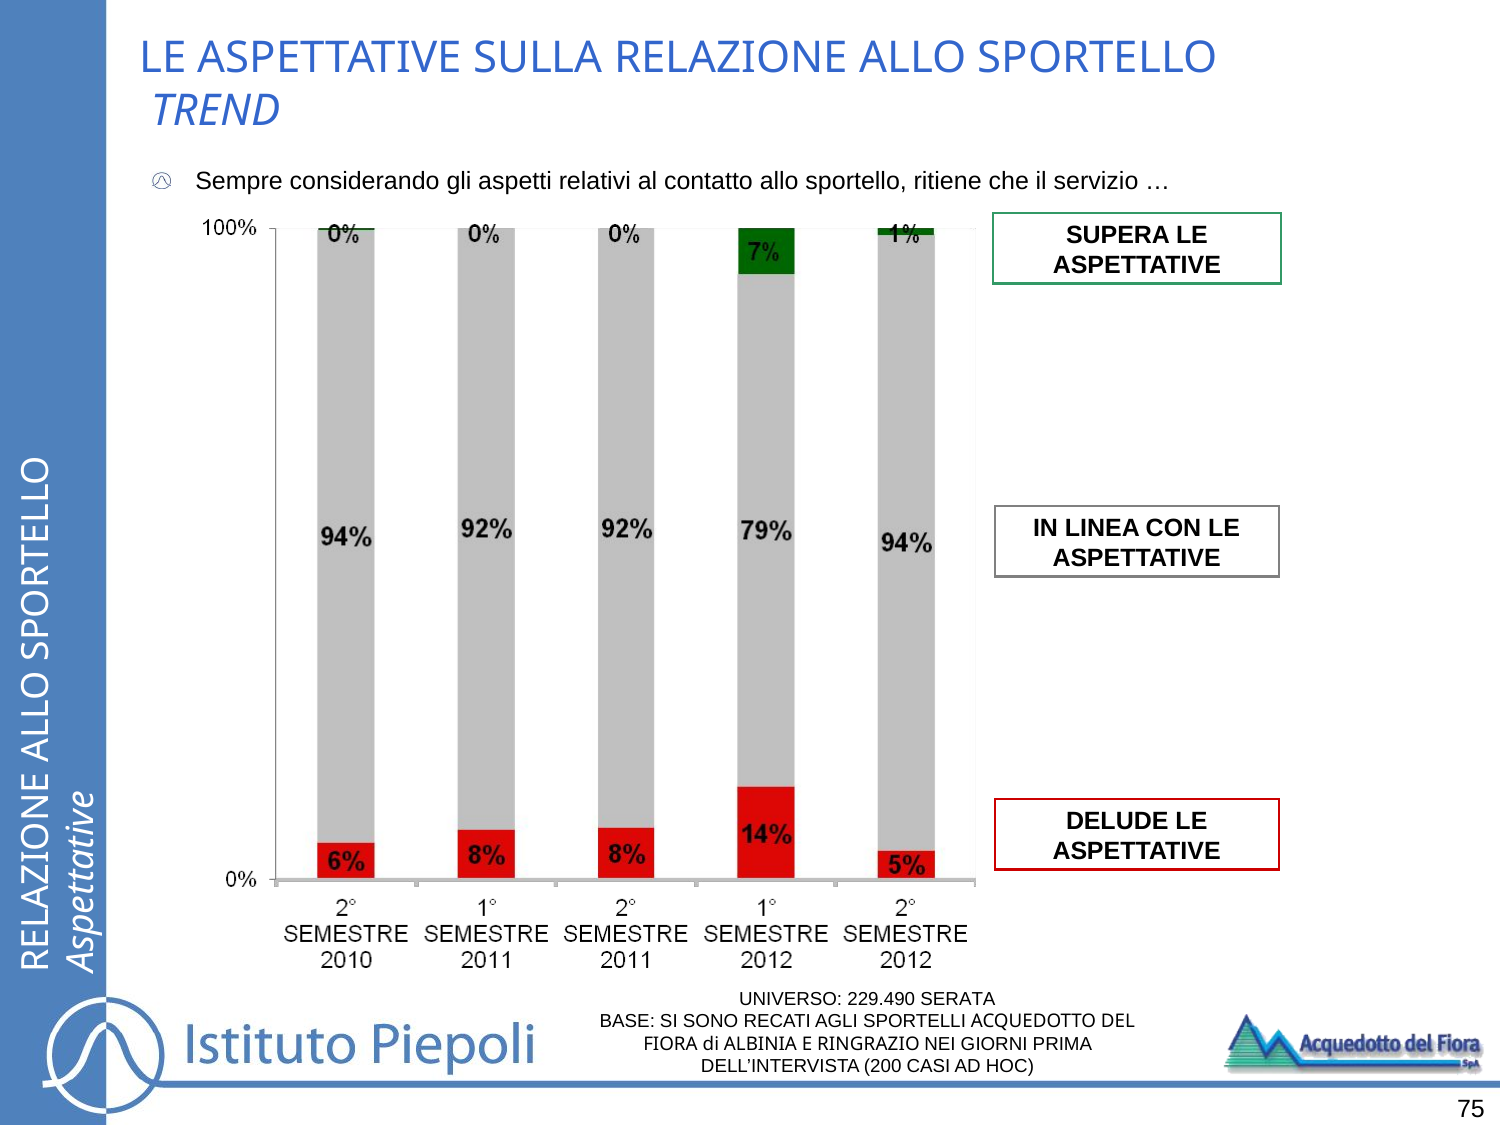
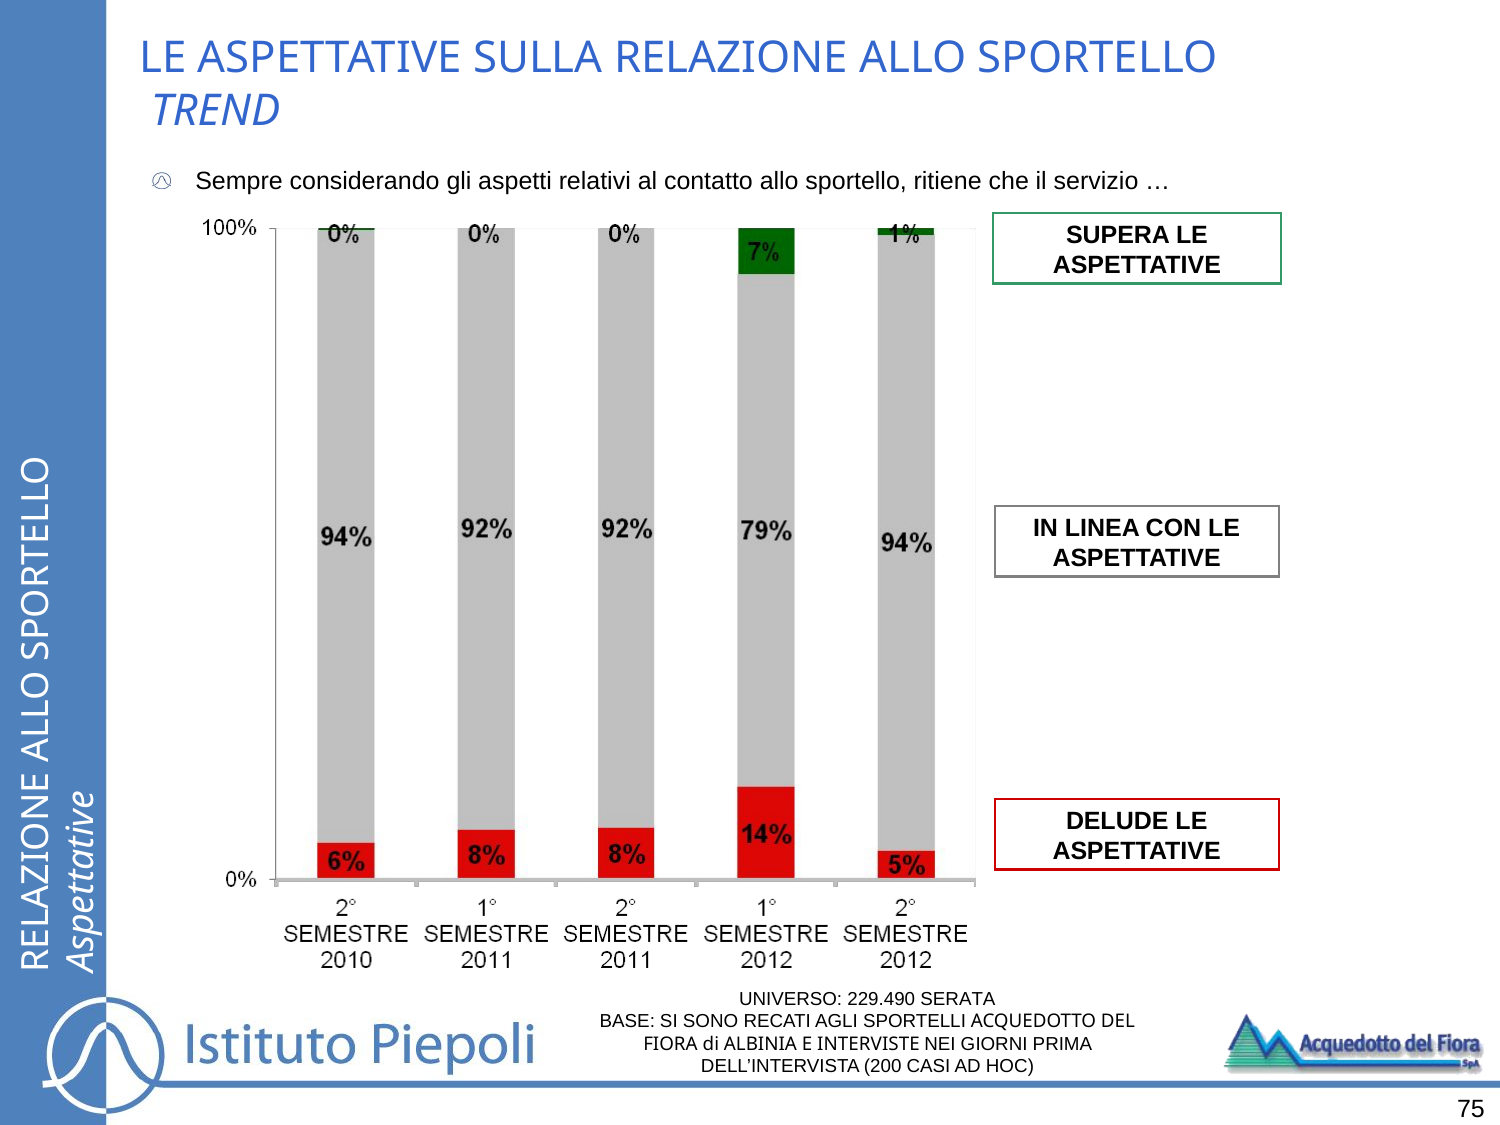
RINGRAZIO: RINGRAZIO -> INTERVISTE (868, 1044)
